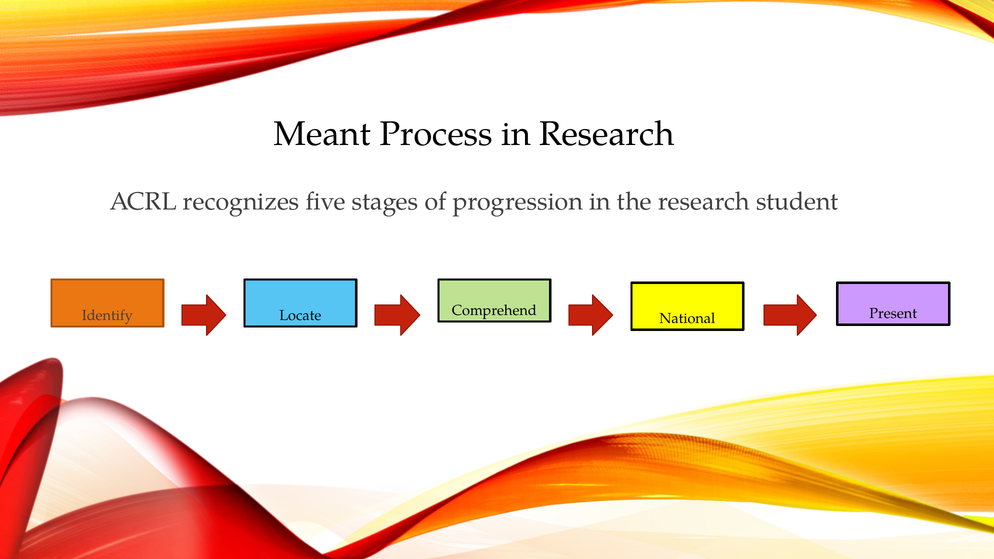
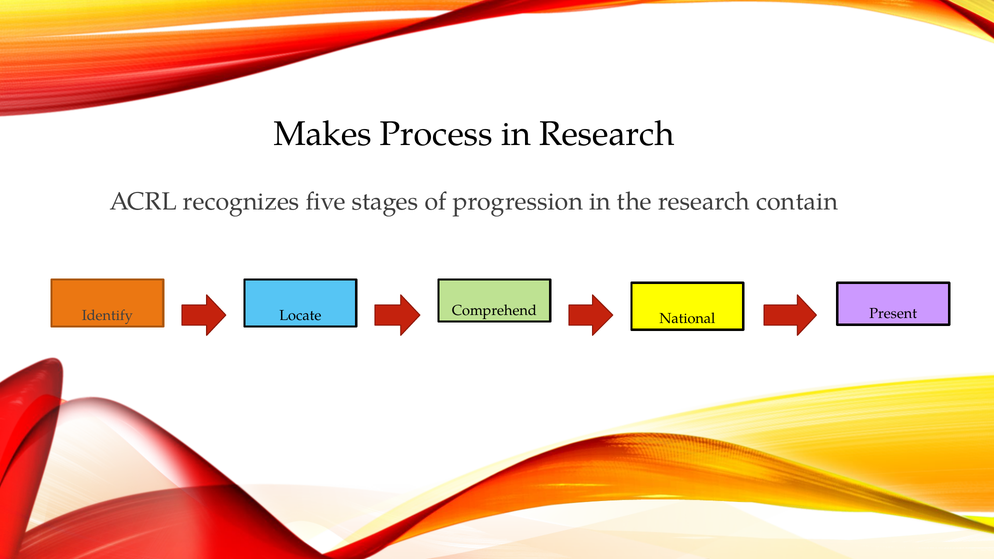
Meant: Meant -> Makes (323, 134)
student: student -> contain (797, 202)
